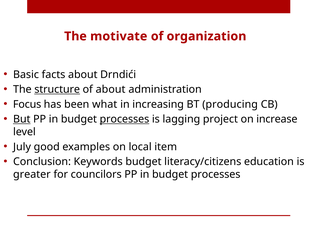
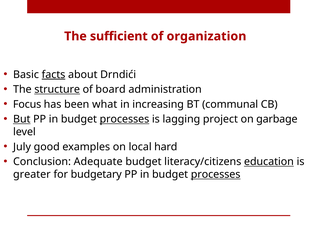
motivate: motivate -> sufficient (119, 36)
facts underline: none -> present (54, 75)
of about: about -> board (111, 90)
producing: producing -> communal (230, 104)
increase: increase -> garbage (277, 119)
item: item -> hard (166, 147)
Keywords: Keywords -> Adequate (98, 162)
education underline: none -> present (269, 162)
councilors: councilors -> budgetary (96, 175)
processes underline: none -> present (216, 175)
